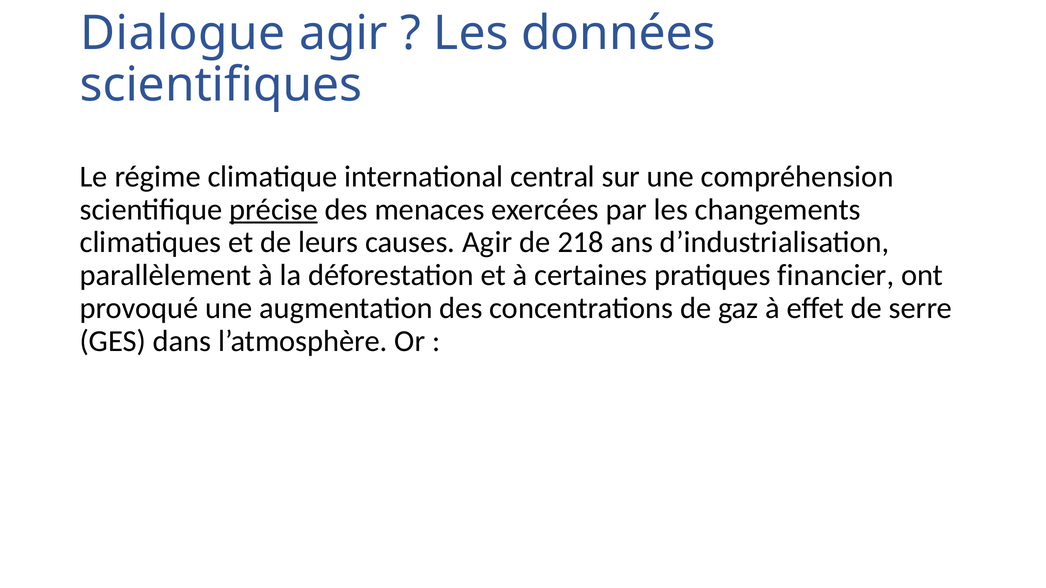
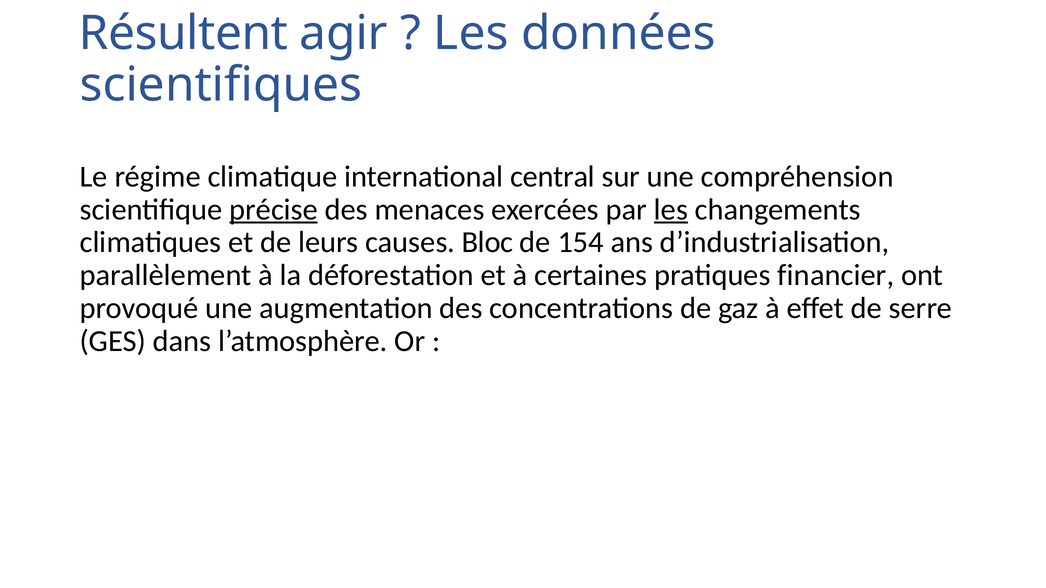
Dialogue: Dialogue -> Résultent (183, 33)
les underline: none -> present (671, 210)
causes Agir: Agir -> Bloc (487, 243)
218: 218 -> 154 (581, 243)
